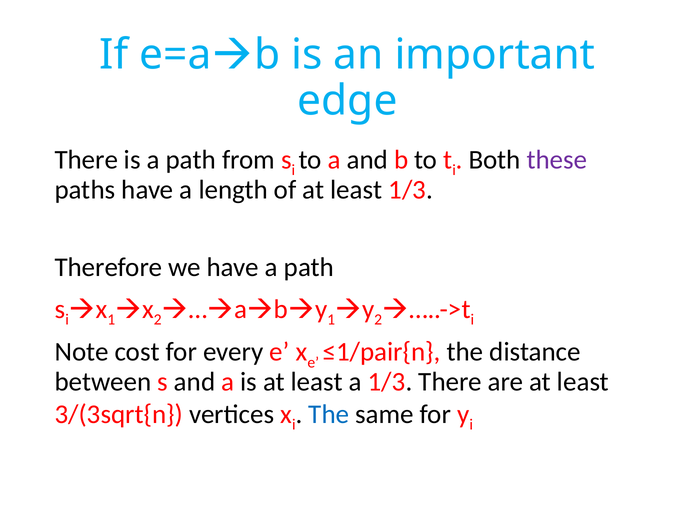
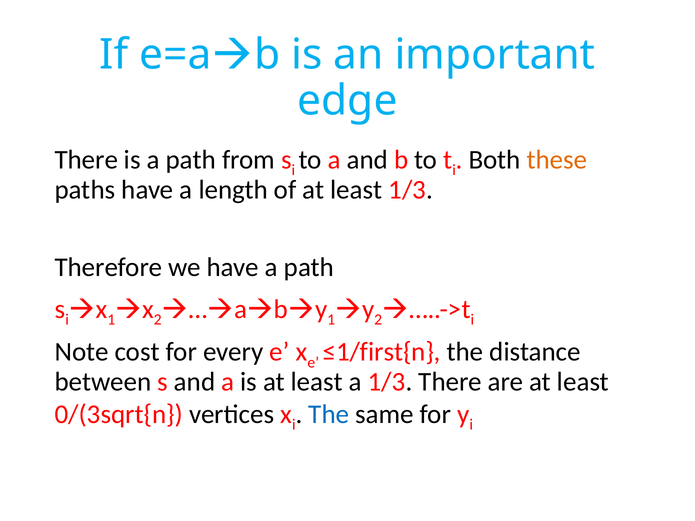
these colour: purple -> orange (557, 160)
≤1/pair{n: ≤1/pair{n -> ≤1/first{n (382, 352)
3/(3sqrt{n: 3/(3sqrt{n -> 0/(3sqrt{n (119, 414)
